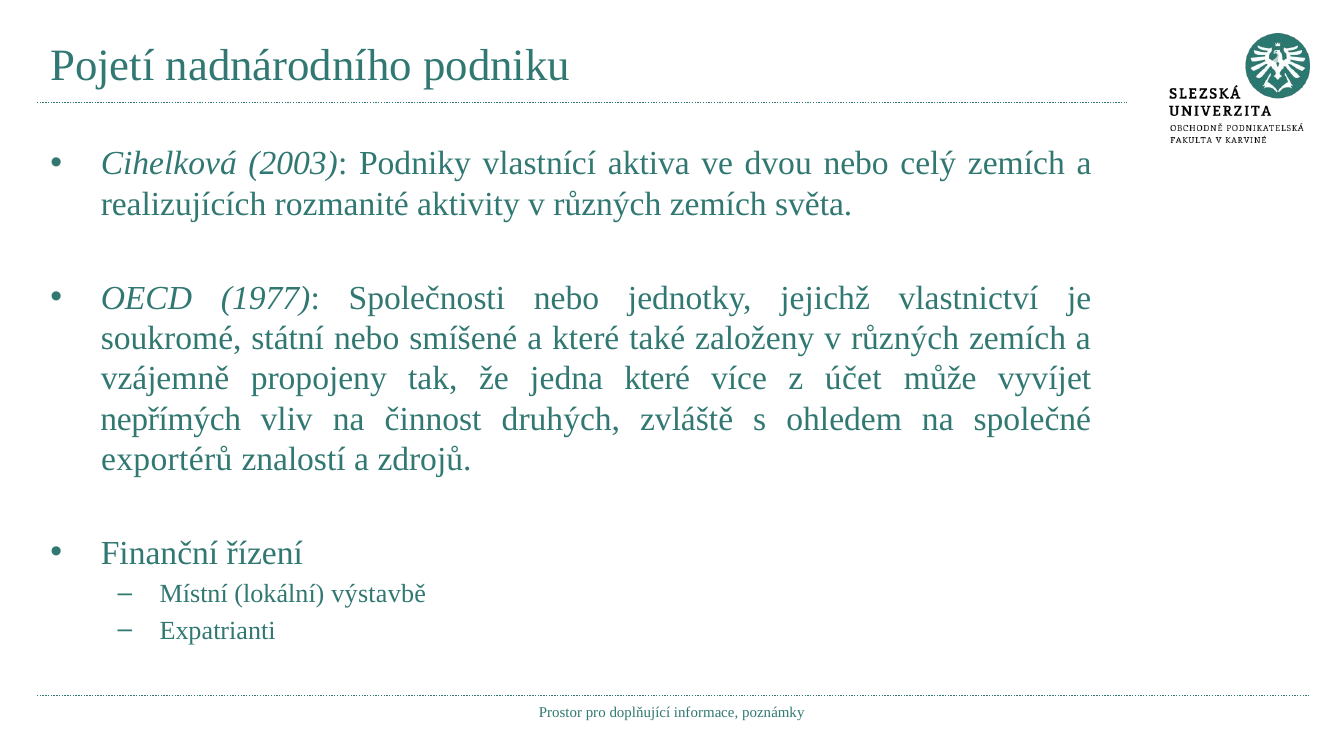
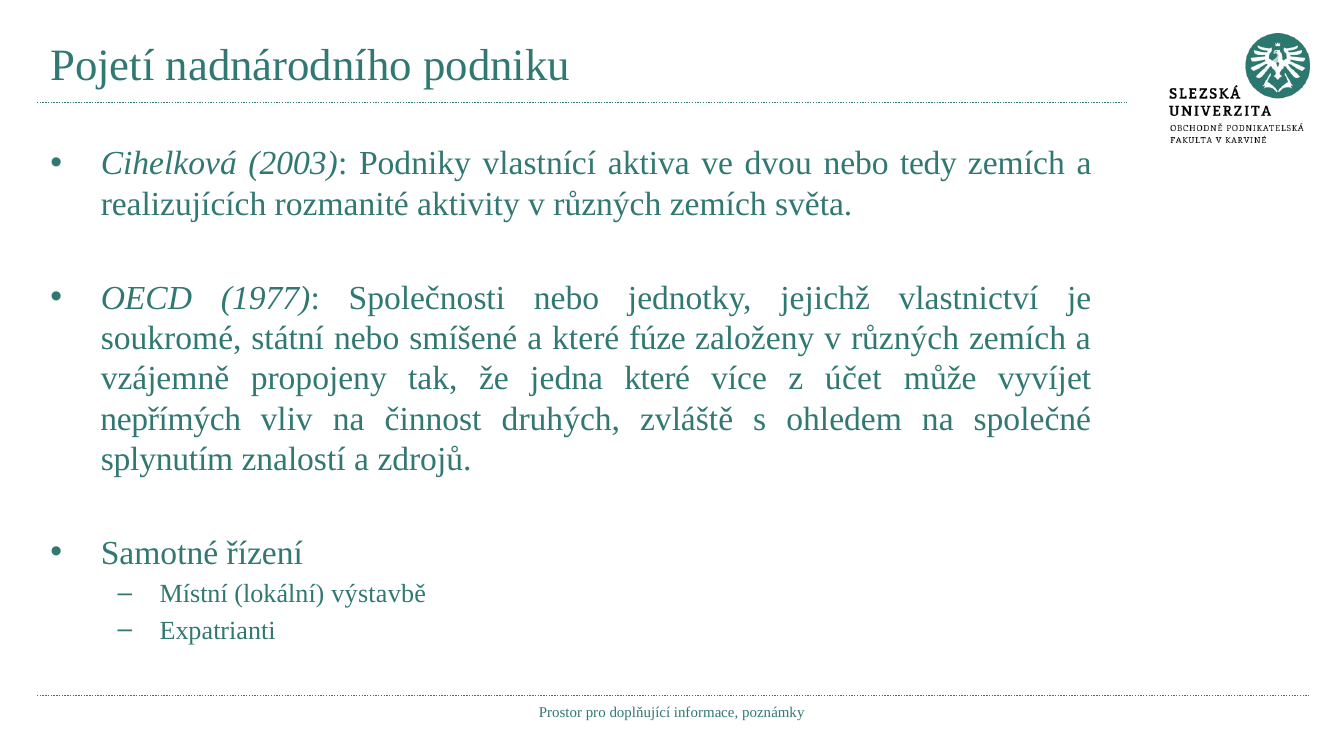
celý: celý -> tedy (929, 164)
také: také -> fúze (657, 339)
exportérů: exportérů -> splynutím (167, 459)
Finanční: Finanční -> Samotné (160, 554)
